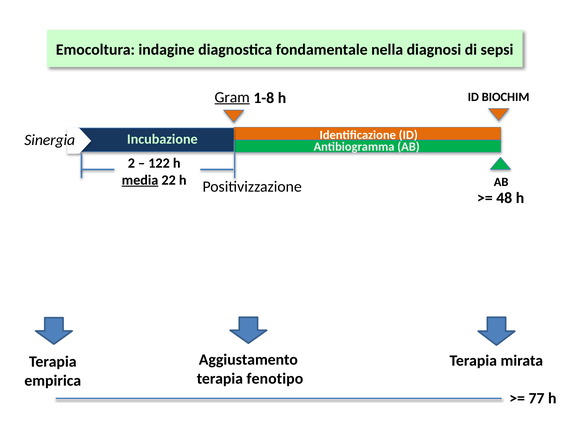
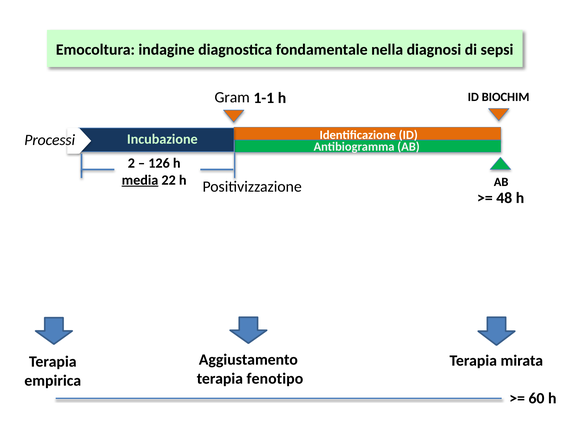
Gram underline: present -> none (232, 97)
1-8: 1-8 -> 1-1 (264, 98)
Sinergia: Sinergia -> Processi (50, 140)
122: 122 -> 126 (159, 163)
77: 77 -> 60 (536, 399)
